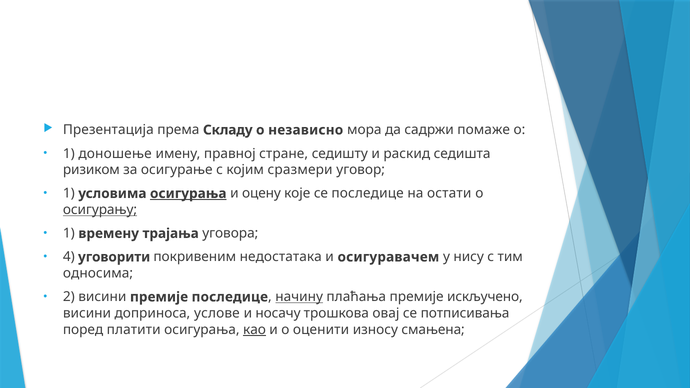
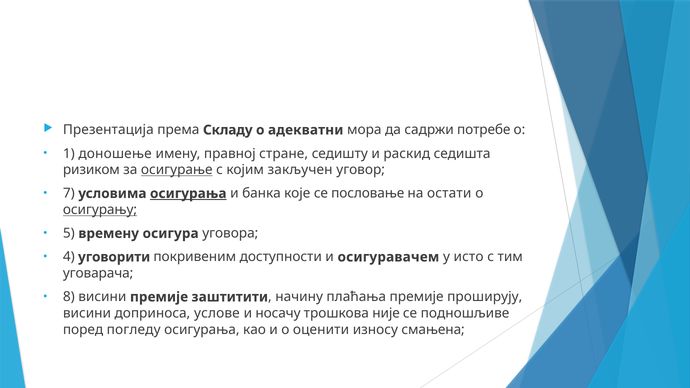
независно: независно -> адекватни (306, 130)
помаже: помаже -> потребе (484, 130)
осигурање underline: none -> present (177, 170)
сразмери: сразмери -> закључен (300, 170)
1: 1 -> 7 (69, 194)
оцену: оцену -> банка (261, 194)
се последице: последице -> пословање (368, 194)
1: 1 -> 5 (69, 234)
трајања: трајања -> осигура (171, 234)
недостатака: недостатака -> доступности (281, 257)
нису: нису -> исто (469, 257)
односима: односима -> уговарача (98, 273)
2: 2 -> 8 (69, 297)
премије последице: последице -> заштитити (230, 297)
начину underline: present -> none (299, 297)
искључено: искључено -> проширују (485, 297)
овај: овај -> није (386, 313)
потписивања: потписивања -> подношљиве (465, 313)
платити: платити -> погледу (134, 330)
као underline: present -> none (254, 330)
